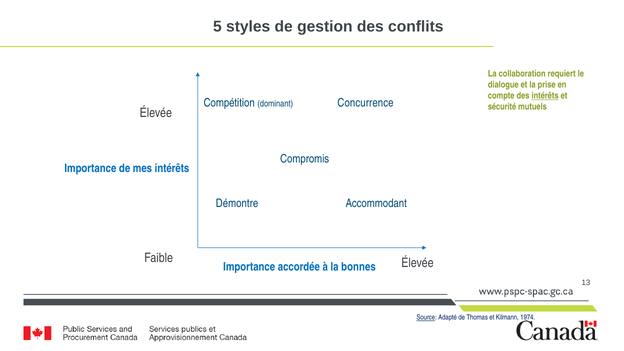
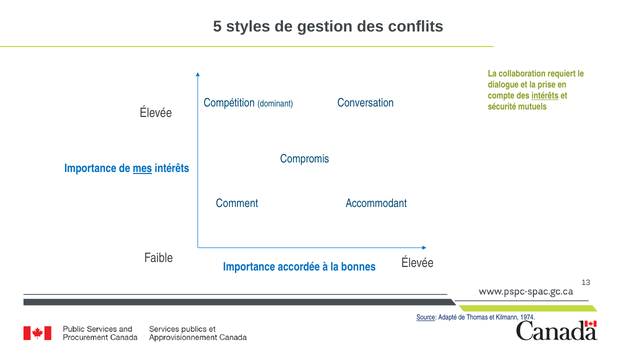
Concurrence: Concurrence -> Conversation (366, 103)
mes underline: none -> present (142, 169)
Démontre: Démontre -> Comment (237, 203)
